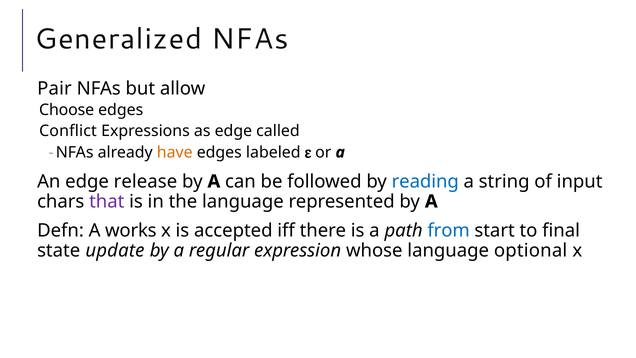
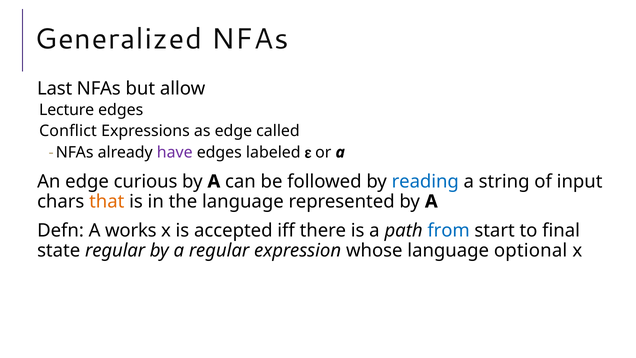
Pair: Pair -> Last (55, 89)
Choose: Choose -> Lecture (67, 110)
have colour: orange -> purple (175, 152)
release: release -> curious (146, 181)
that colour: purple -> orange (107, 201)
state update: update -> regular (115, 251)
